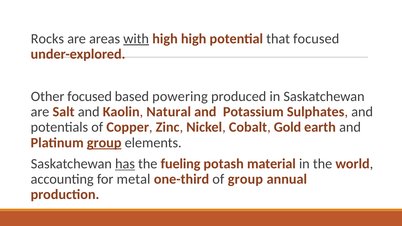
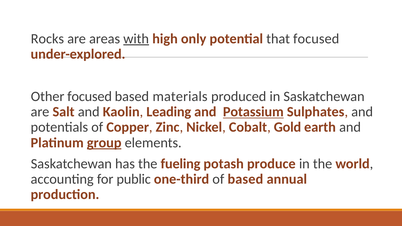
high high: high -> only (194, 39)
powering: powering -> materials (180, 97)
Natural: Natural -> Leading (169, 112)
Potassium underline: none -> present (253, 112)
has underline: present -> none (125, 164)
material: material -> produce (271, 164)
metal: metal -> public (134, 179)
of group: group -> based (245, 179)
